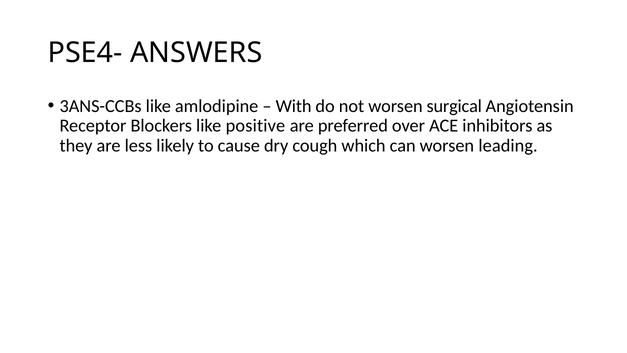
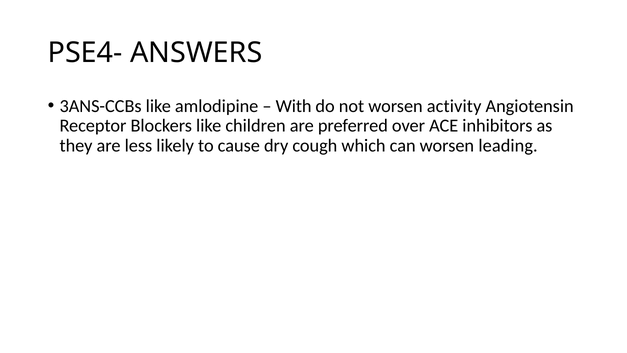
surgical: surgical -> activity (454, 106)
positive: positive -> children (256, 126)
